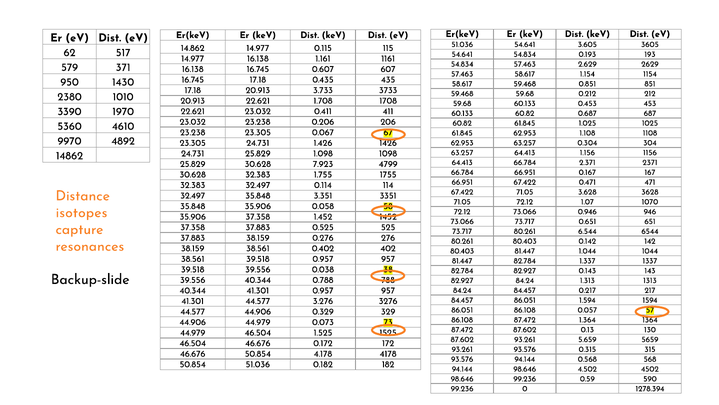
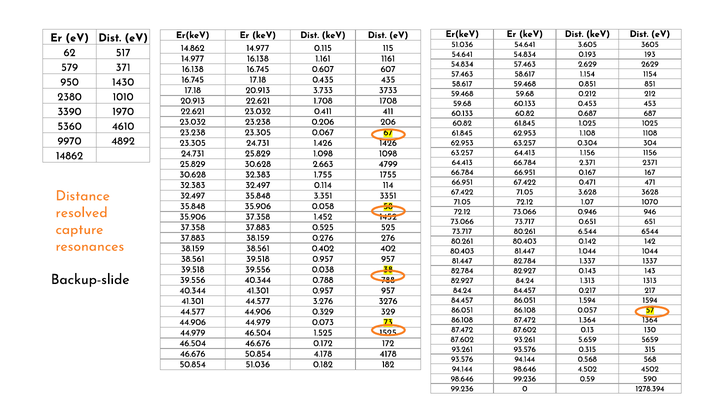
7.923: 7.923 -> 2.663 (323, 164)
isotopes: isotopes -> resolved (82, 212)
